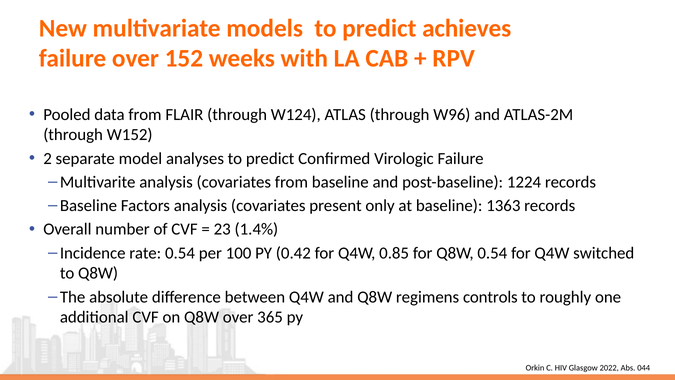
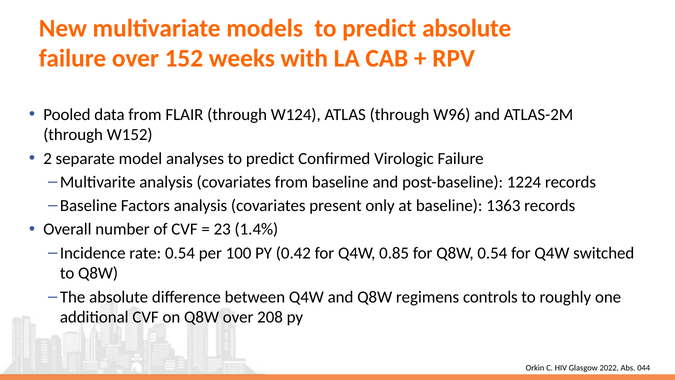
predict achieves: achieves -> absolute (467, 28)
365: 365 -> 208 (270, 317)
